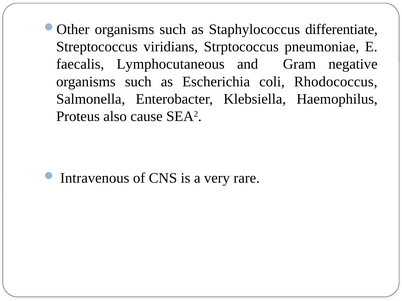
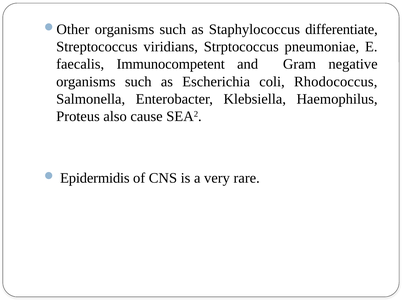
Lymphocutaneous: Lymphocutaneous -> Immunocompetent (171, 64)
Intravenous: Intravenous -> Epidermidis (95, 179)
